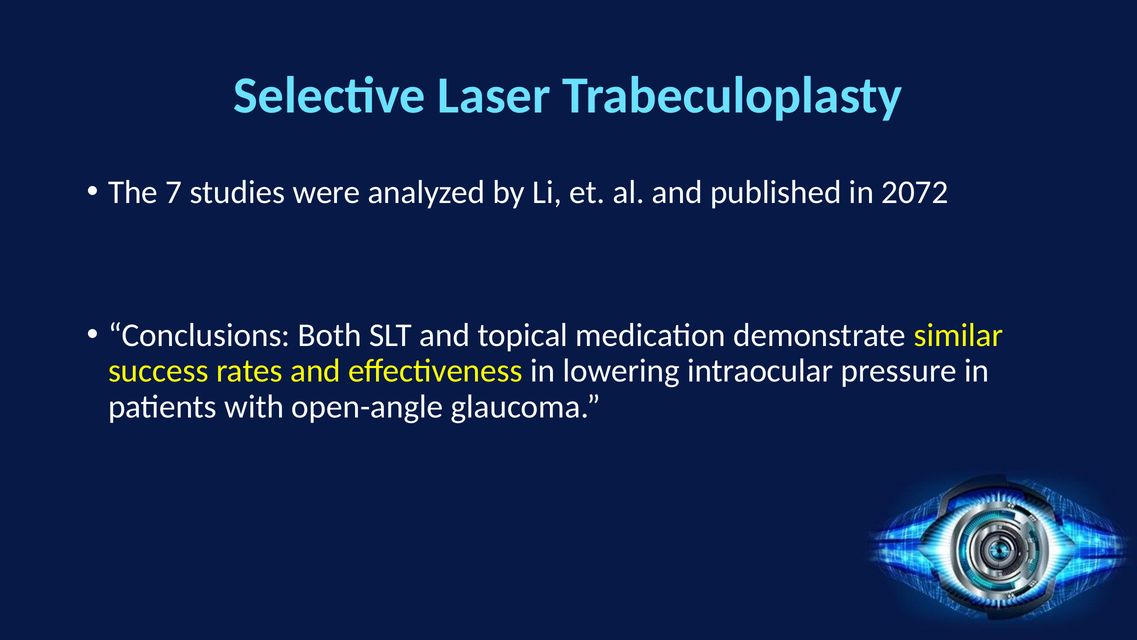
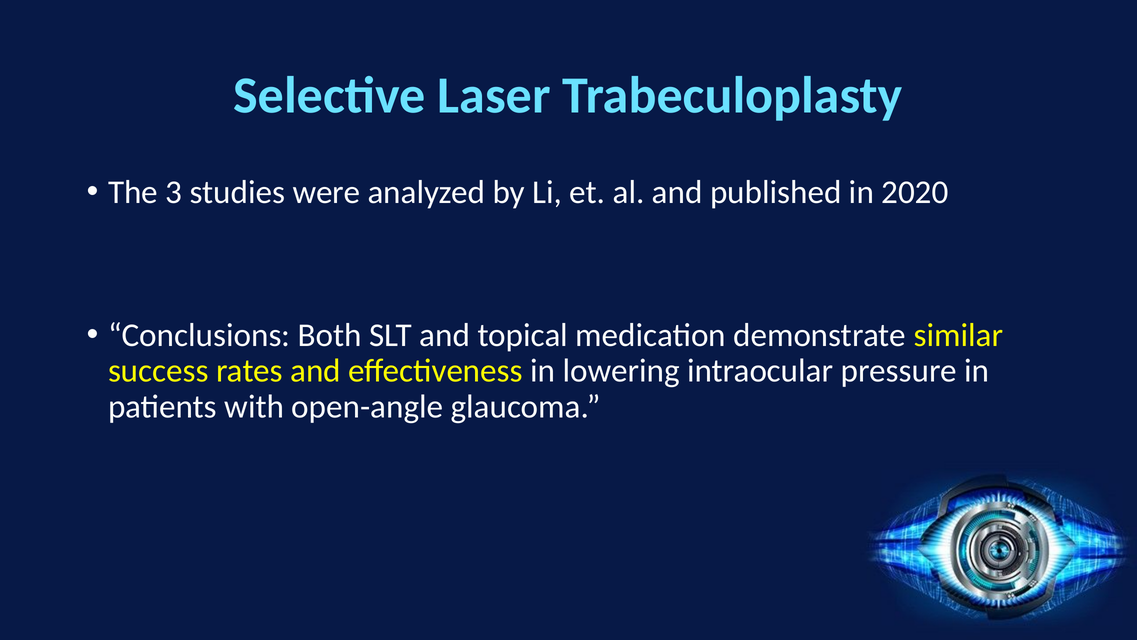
7: 7 -> 3 (174, 192)
2072: 2072 -> 2020 (915, 192)
